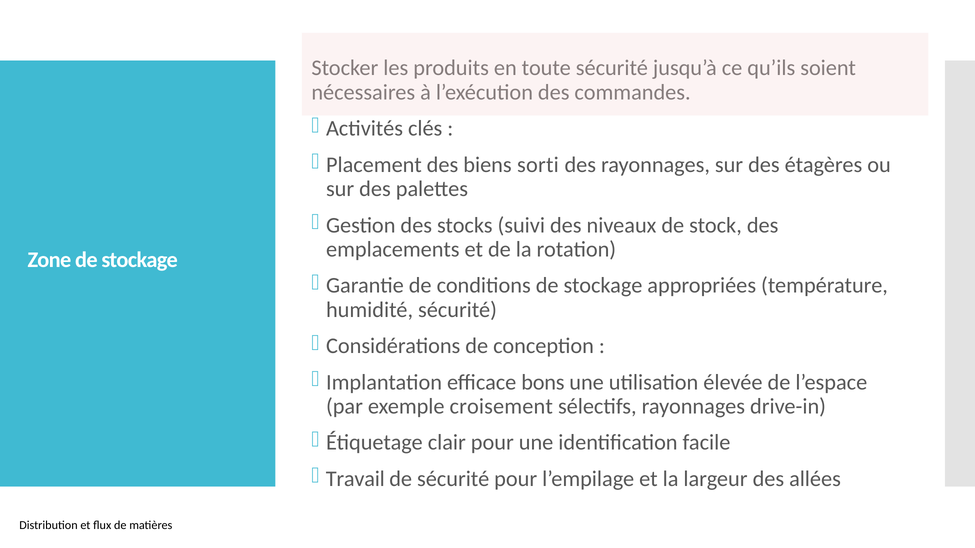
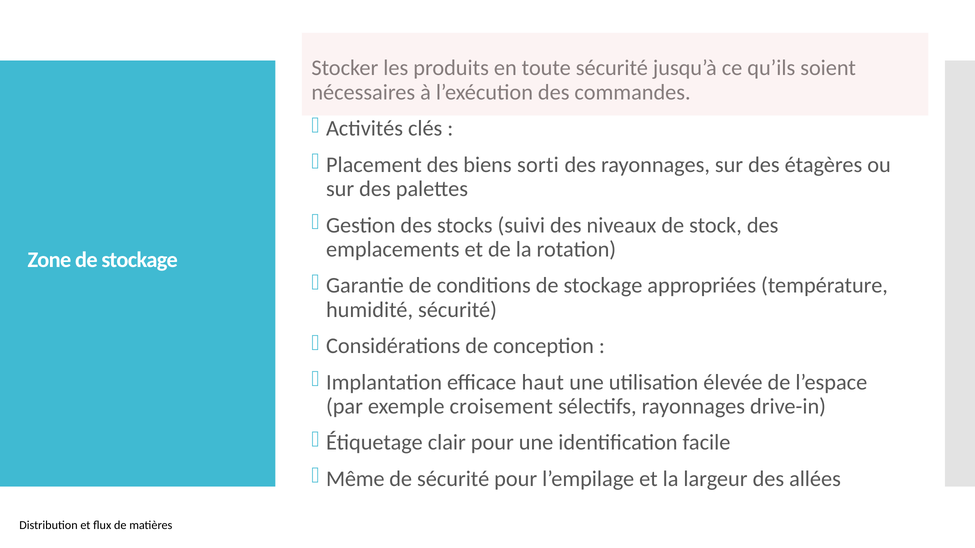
bons: bons -> haut (543, 382)
Travail: Travail -> Même (355, 479)
